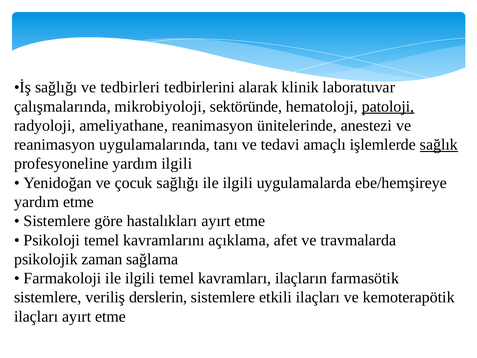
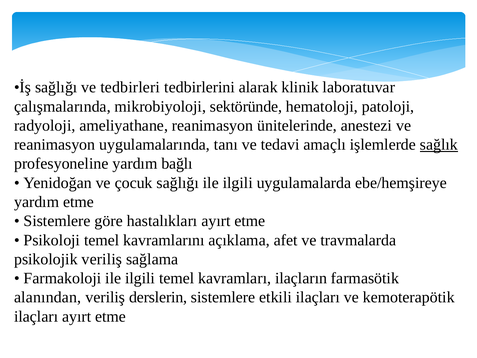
patoloji underline: present -> none (388, 106)
yardım ilgili: ilgili -> bağlı (177, 164)
psikolojik zaman: zaman -> veriliş (102, 259)
sistemlere: sistemlere -> alanından (48, 297)
